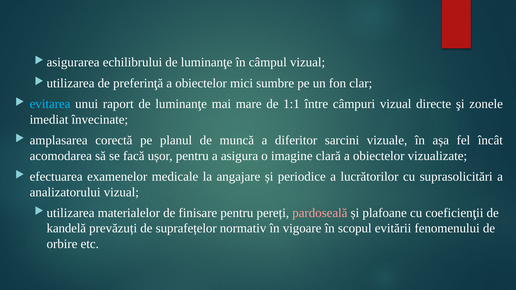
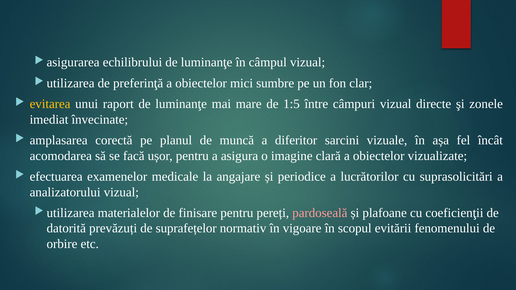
evitarea colour: light blue -> yellow (50, 104)
1:1: 1:1 -> 1:5 (291, 104)
kandelă: kandelă -> datorită (66, 229)
